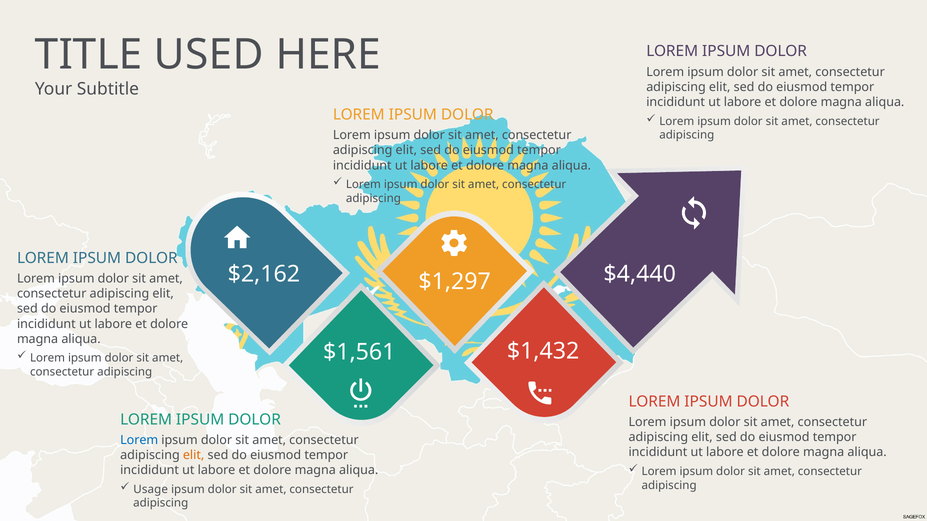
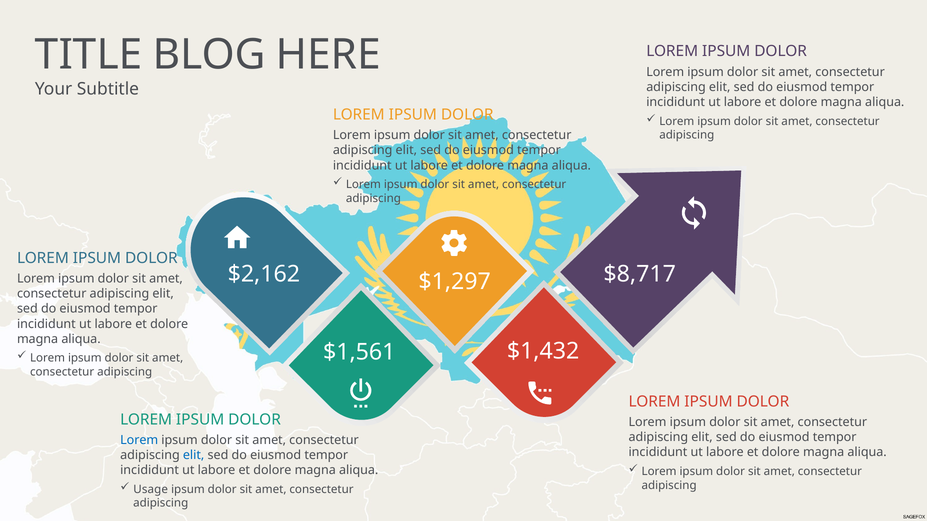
USED: USED -> BLOG (209, 55)
$4,440: $4,440 -> $8,717 (640, 274)
elit colour: orange -> blue (194, 456)
